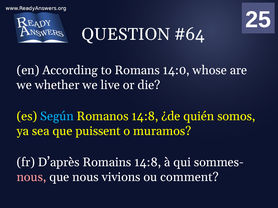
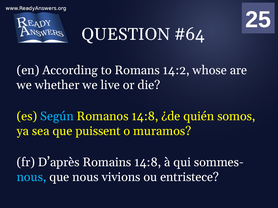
14:0: 14:0 -> 14:2 (176, 70)
nous colour: pink -> light blue (31, 177)
comment: comment -> entristece (190, 177)
